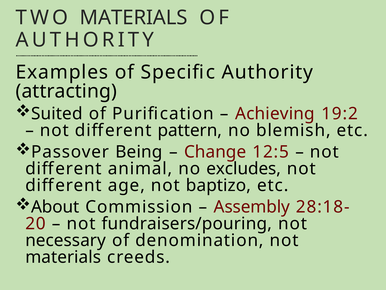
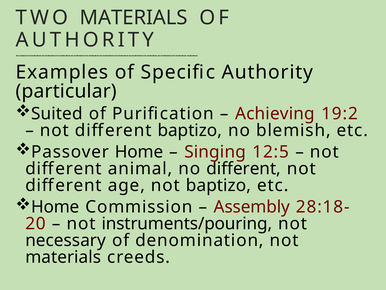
attracting: attracting -> particular (66, 91)
different pattern: pattern -> baptizo (190, 130)
Passover Being: Being -> Home (139, 152)
Change: Change -> Singing (215, 152)
no excludes: excludes -> different (244, 168)
About: About -> Home (55, 207)
fundraisers/pouring: fundraisers/pouring -> instruments/pouring (187, 223)
